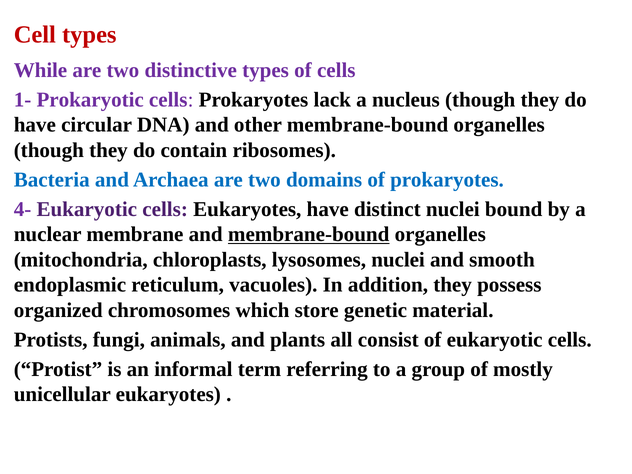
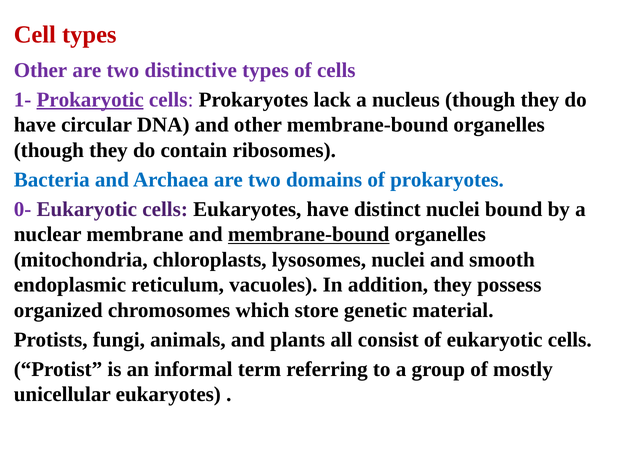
While: While -> Other (40, 70)
Prokaryotic underline: none -> present (90, 100)
4-: 4- -> 0- (23, 209)
